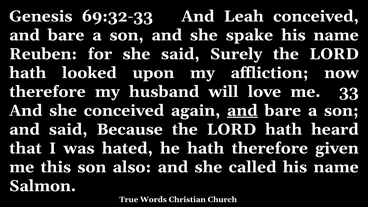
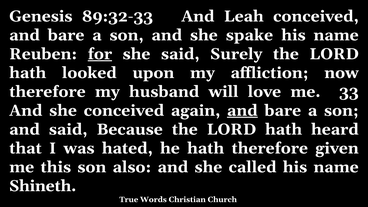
69:32-33: 69:32-33 -> 89:32-33 (117, 16)
for underline: none -> present (100, 54)
Salmon: Salmon -> Shineth (43, 186)
